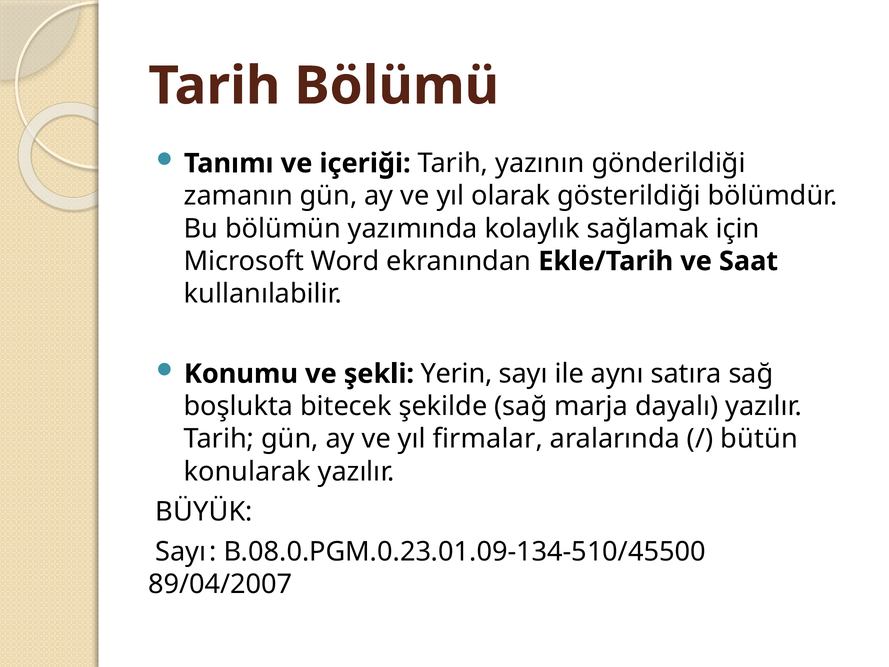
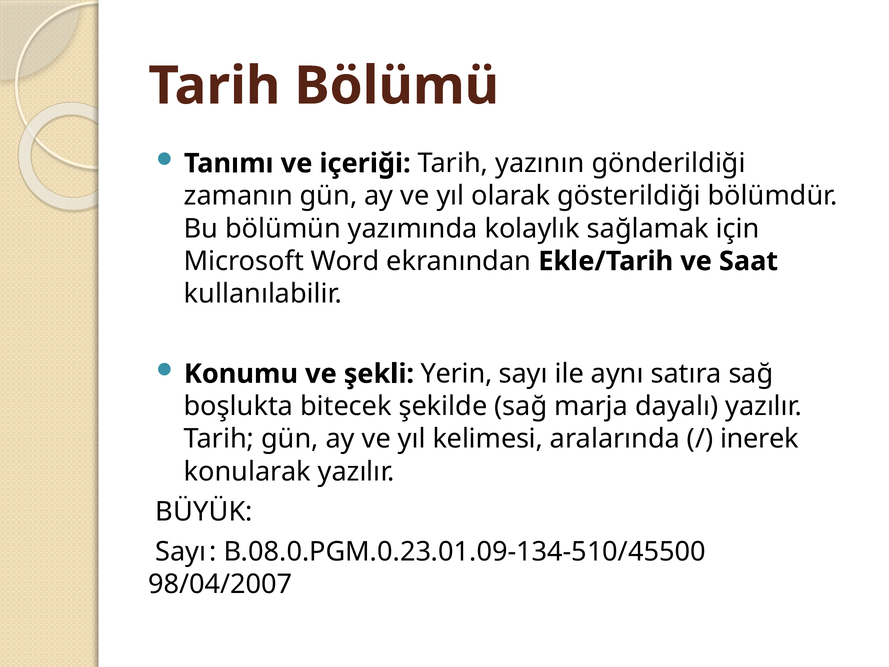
firmalar: firmalar -> kelimesi (488, 439)
bütün: bütün -> inerek (759, 439)
89/04/2007: 89/04/2007 -> 98/04/2007 (220, 584)
